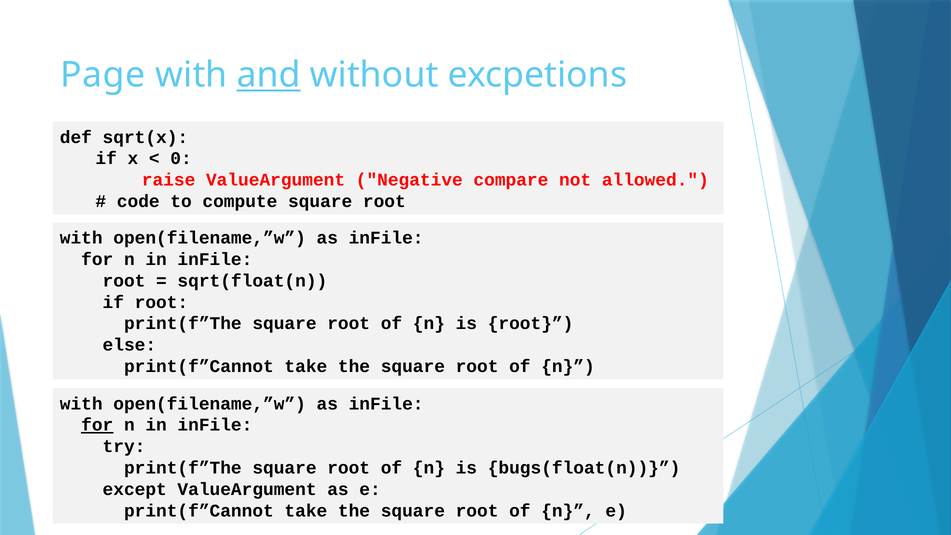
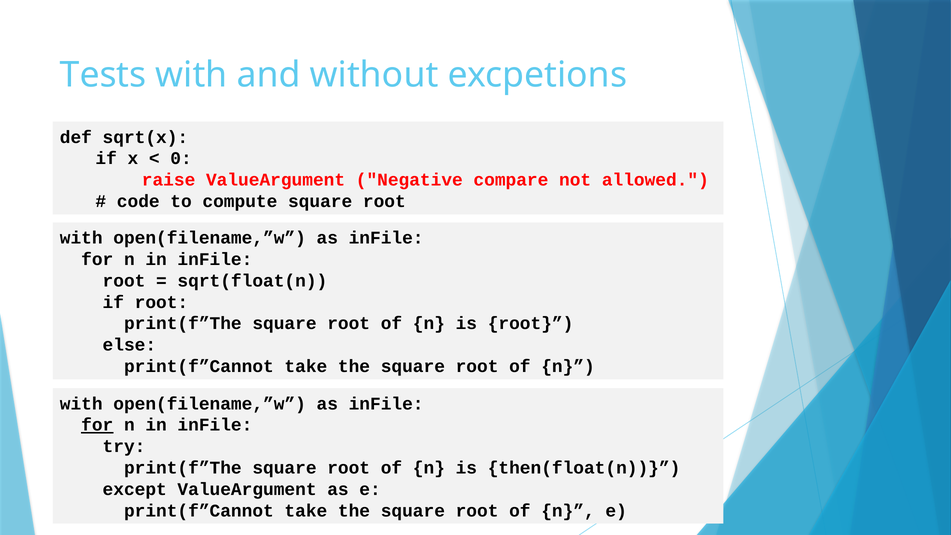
Page: Page -> Tests (103, 75)
and underline: present -> none (269, 75)
bugs(float(n: bugs(float(n -> then(float(n (584, 468)
